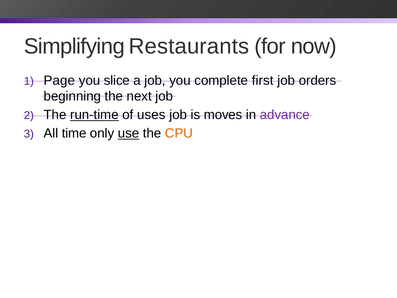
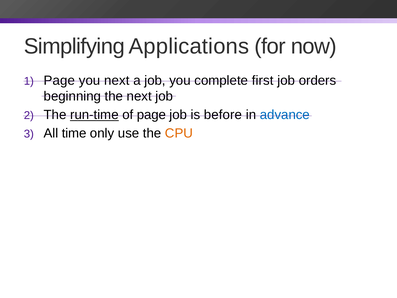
Restaurants: Restaurants -> Applications (189, 46)
you slice: slice -> next (117, 80)
of uses: uses -> page (151, 115)
moves: moves -> before (223, 115)
advance colour: purple -> blue (285, 115)
use underline: present -> none (129, 133)
